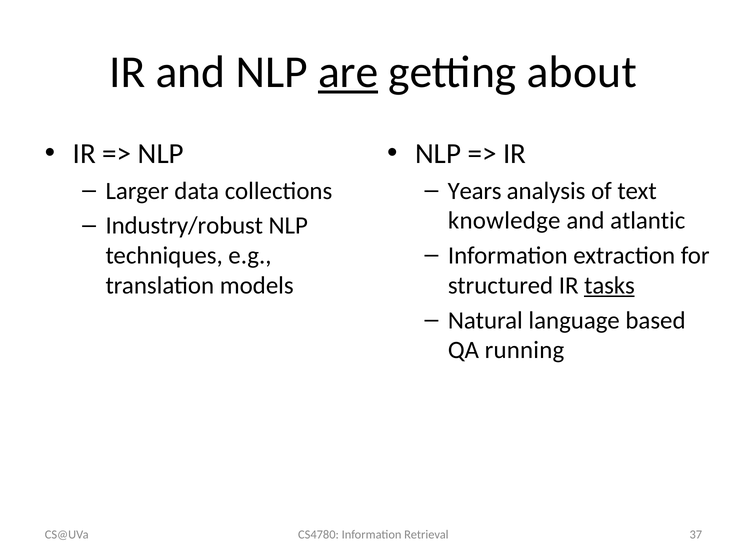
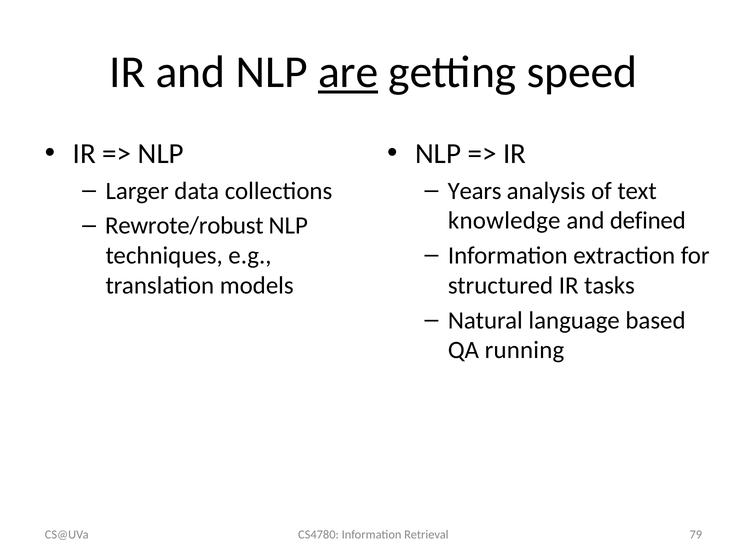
about: about -> speed (582, 72)
atlantic: atlantic -> defined (648, 221)
Industry/robust: Industry/robust -> Rewrote/robust (184, 226)
tasks underline: present -> none (609, 286)
37: 37 -> 79 (696, 535)
